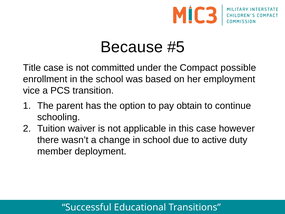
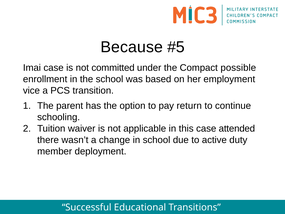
Title: Title -> Imai (32, 68)
obtain: obtain -> return (189, 106)
however: however -> attended (237, 128)
